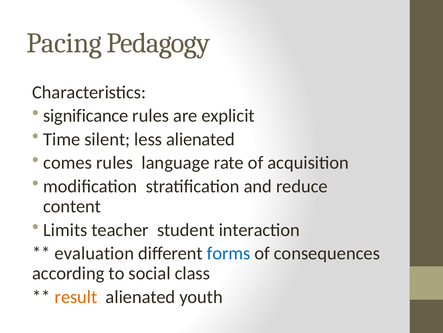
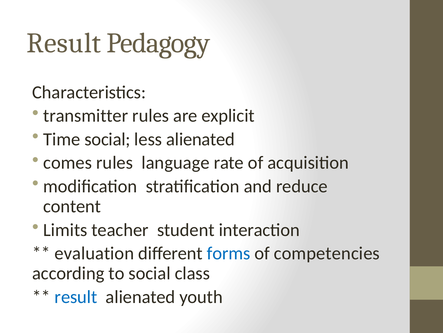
Pacing: Pacing -> Result (64, 43)
significance: significance -> transmitter (86, 116)
Time silent: silent -> social (107, 139)
consequences: consequences -> competencies (327, 253)
result colour: orange -> blue (76, 296)
